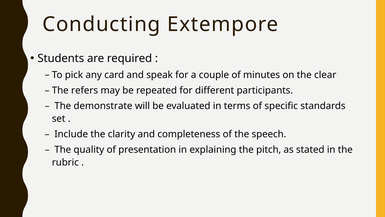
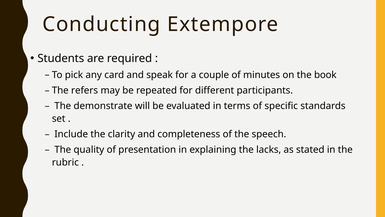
clear: clear -> book (325, 75)
pitch: pitch -> lacks (269, 149)
